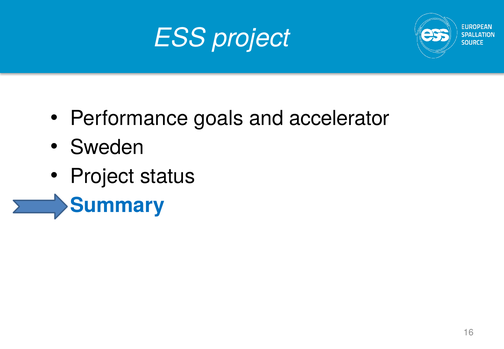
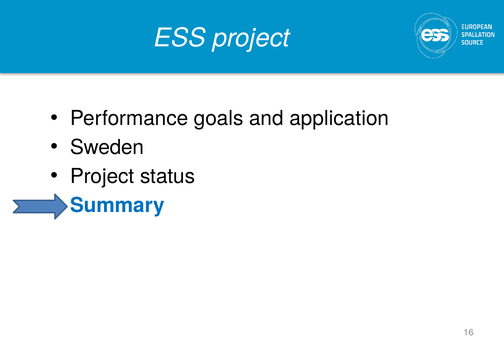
accelerator: accelerator -> application (339, 118)
